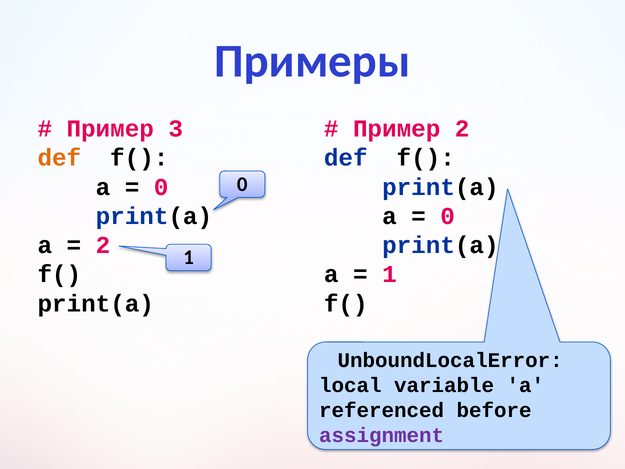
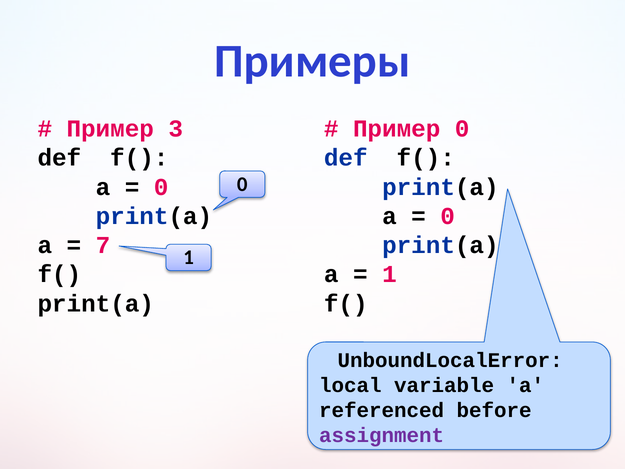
Пример 2: 2 -> 0 (462, 129)
def colour: orange -> black (59, 158)
2: 2 -> 7 (103, 245)
